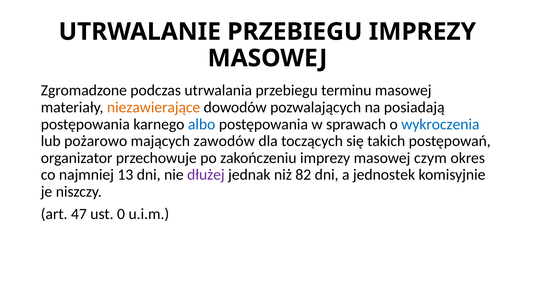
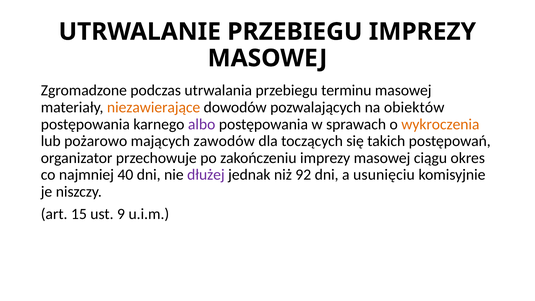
posiadają: posiadają -> obiektów (414, 107)
albo colour: blue -> purple (202, 124)
wykroczenia colour: blue -> orange (440, 124)
czym: czym -> ciągu (430, 158)
13: 13 -> 40 (125, 175)
82: 82 -> 92 (303, 175)
jednostek: jednostek -> usunięciu (384, 175)
47: 47 -> 15 (79, 214)
0: 0 -> 9 (121, 214)
